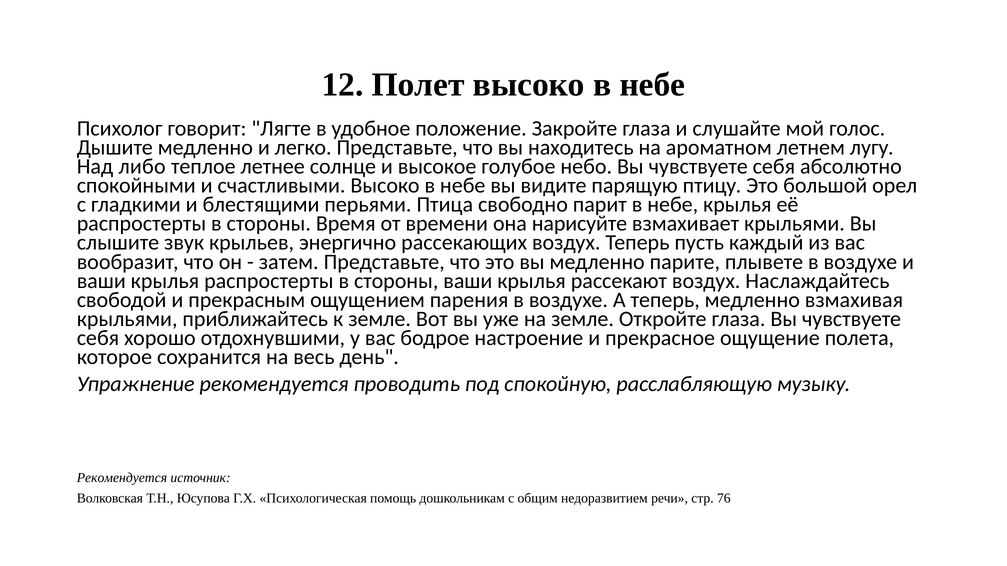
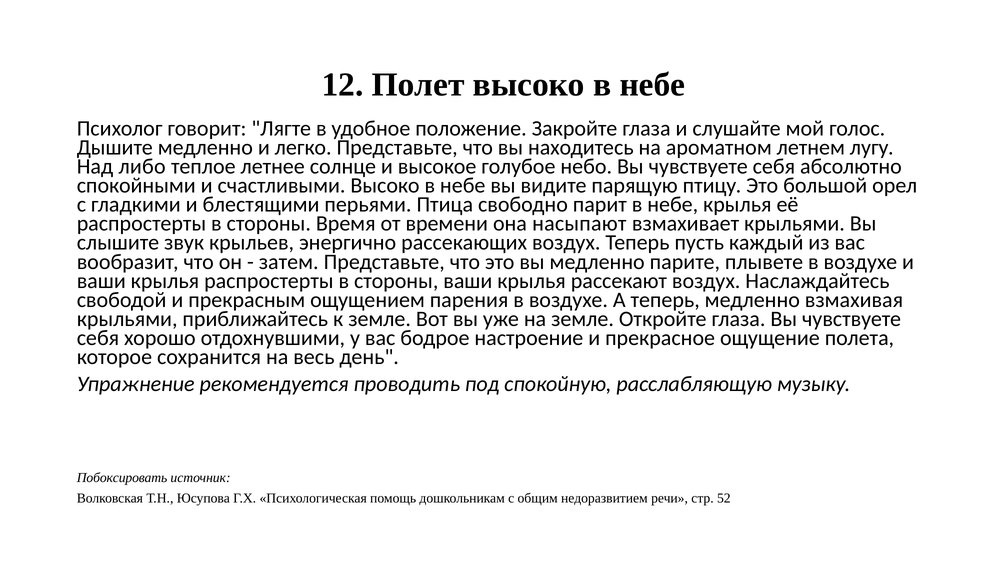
нарисуйте: нарисуйте -> насыпают (579, 224)
Рекомендуется: Рекомендуется -> Побоксировать (122, 478)
76: 76 -> 52 (724, 498)
